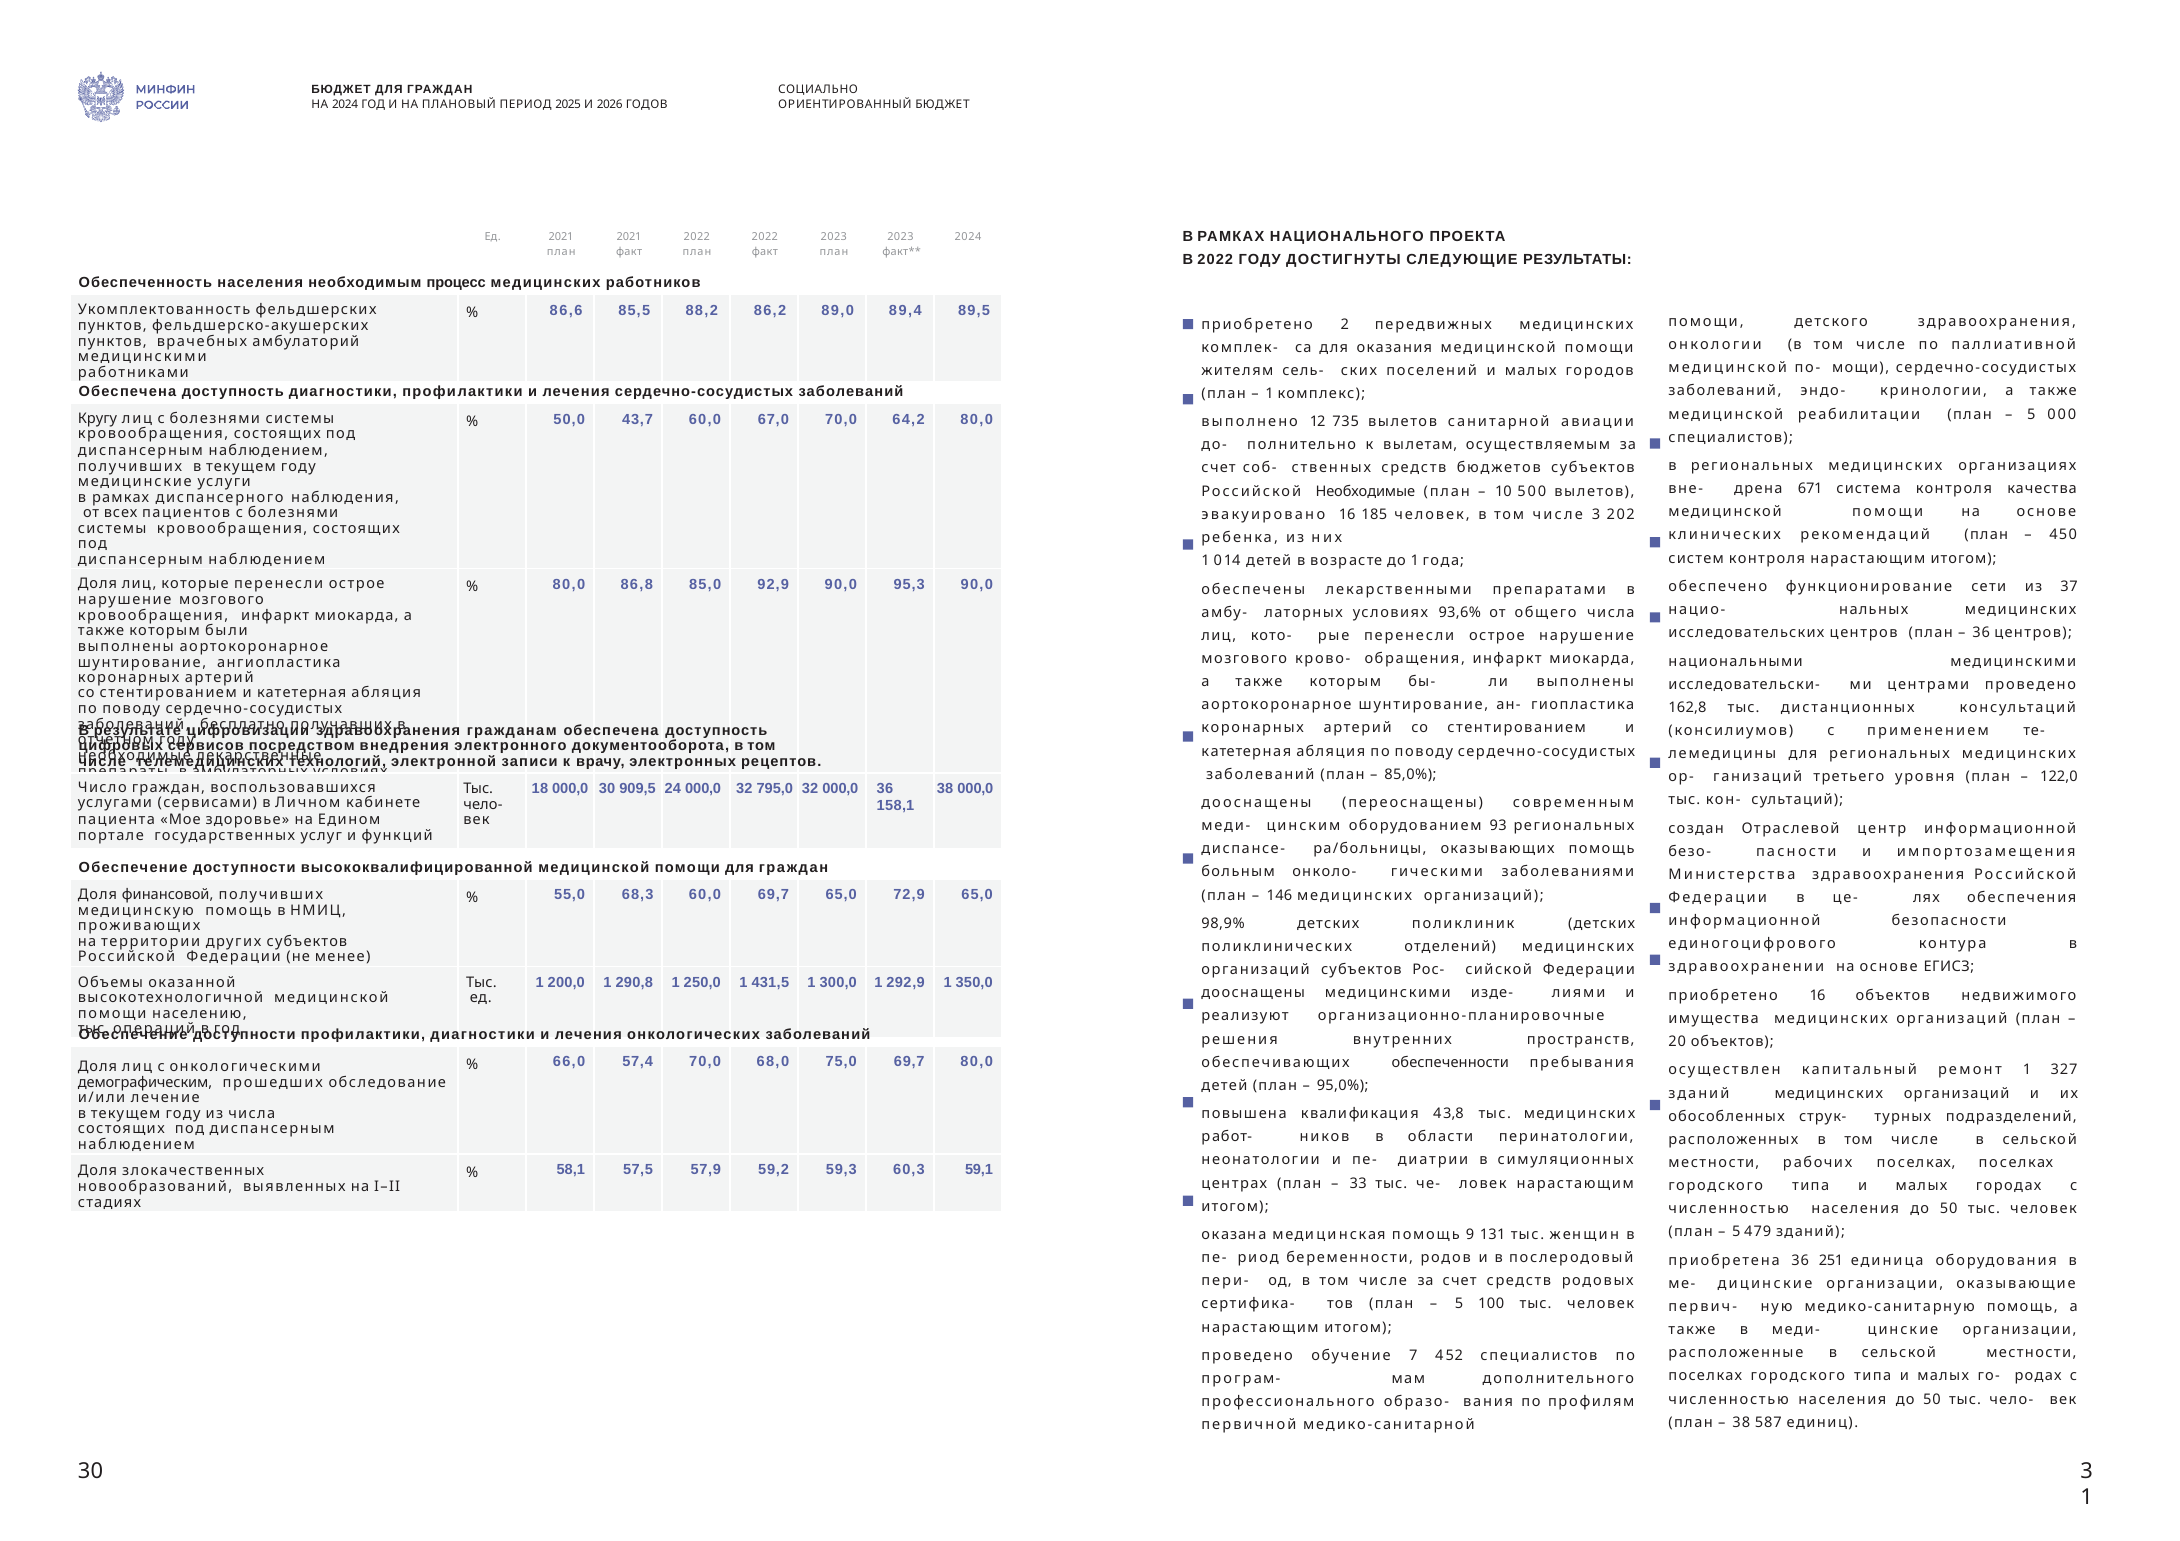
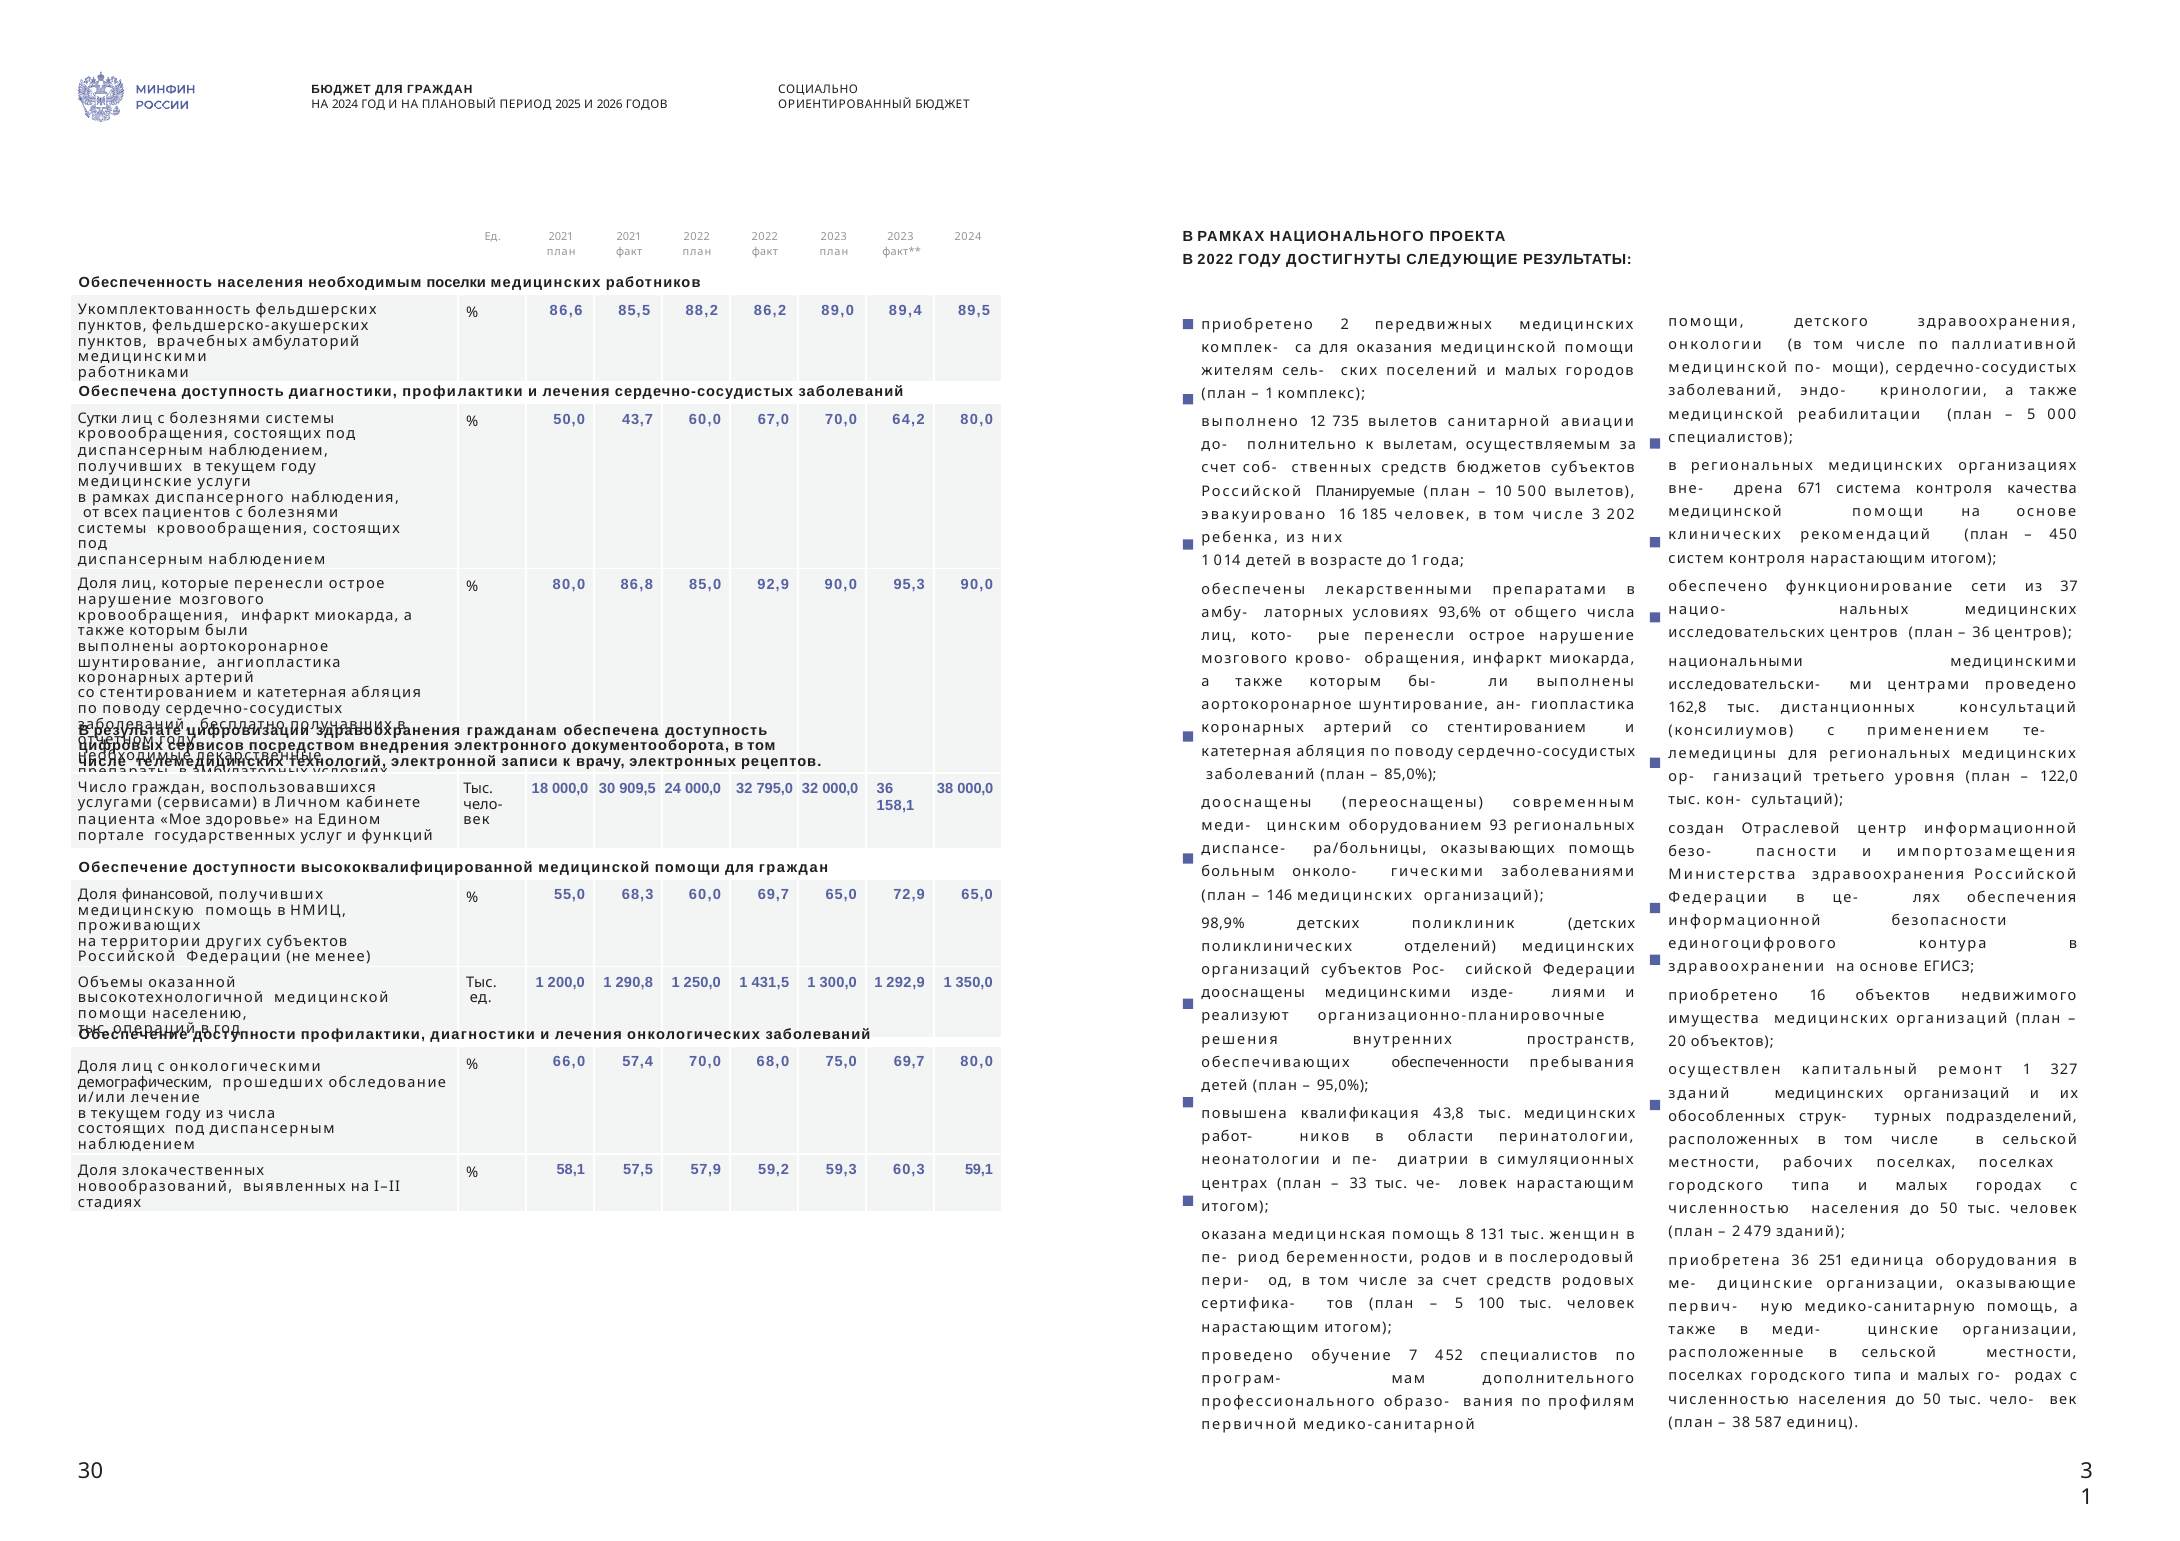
процесс: процесс -> поселки (456, 283)
Кругу: Кругу -> Сутки (98, 418)
Российской Необходимые: Необходимые -> Планируемые (1365, 491)
5: 5 -> 2 (1736, 1232)
9: 9 -> 8 (1470, 1235)
